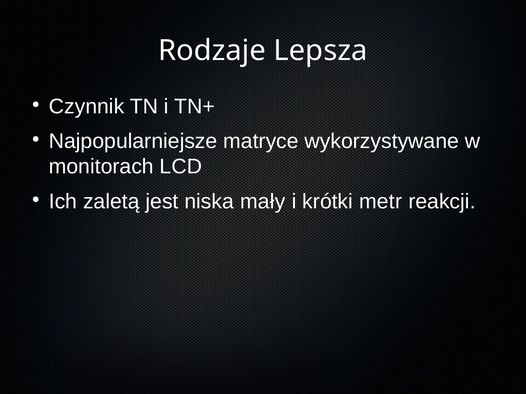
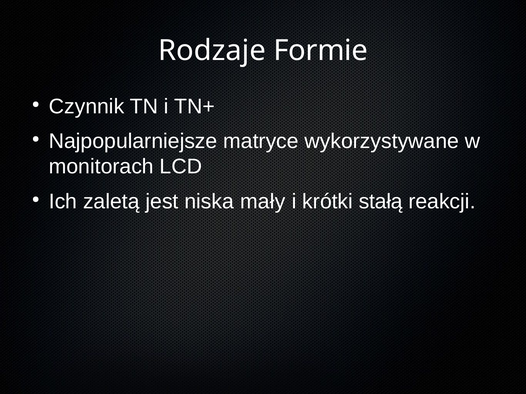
Lepsza: Lepsza -> Formie (321, 51)
metr: metr -> stałą (381, 202)
